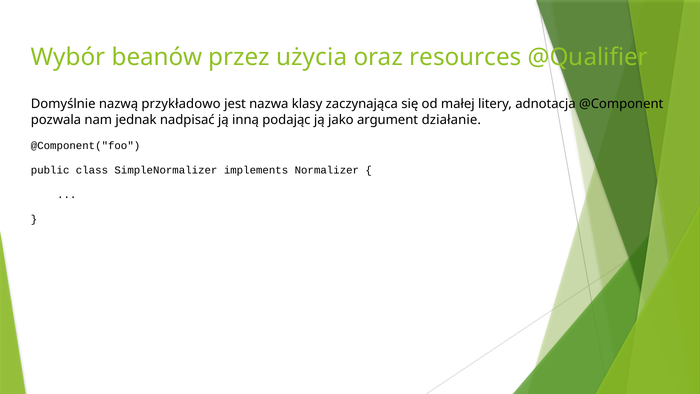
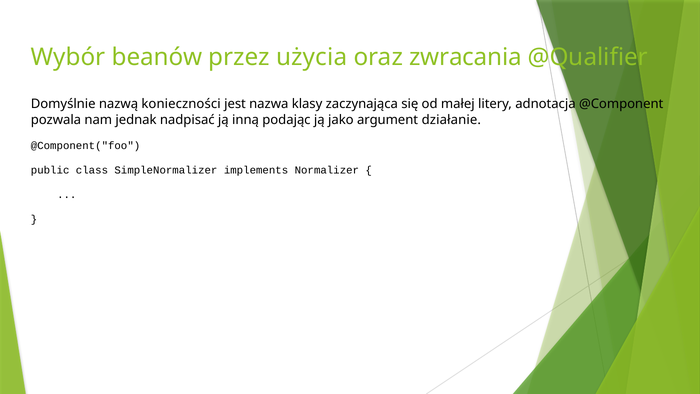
resources: resources -> zwracania (465, 57)
przykładowo: przykładowo -> konieczności (181, 104)
